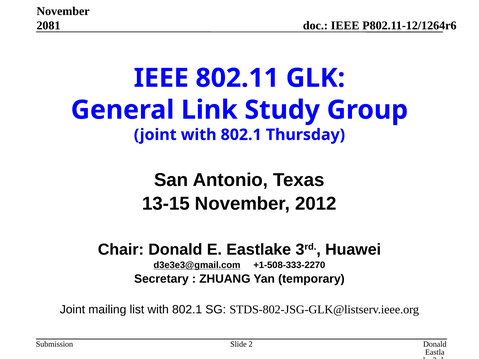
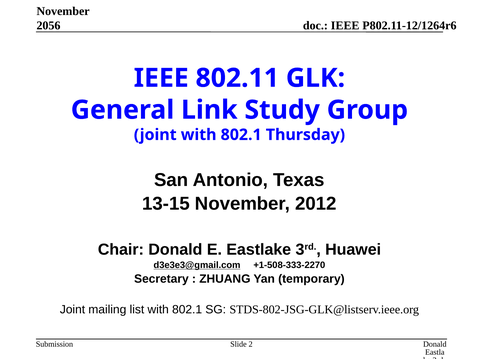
2081: 2081 -> 2056 (48, 26)
